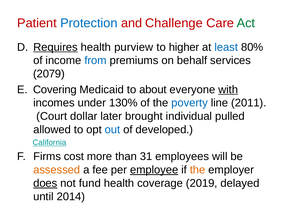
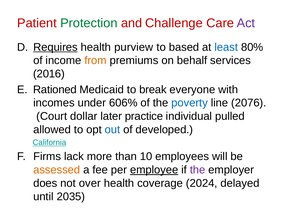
Protection colour: blue -> green (89, 23)
Act colour: green -> purple (246, 23)
higher: higher -> based (184, 47)
from colour: blue -> orange (96, 60)
2079: 2079 -> 2016 (49, 74)
Covering: Covering -> Rationed (55, 89)
about: about -> break (153, 89)
with underline: present -> none (228, 89)
130%: 130% -> 606% (123, 103)
2011: 2011 -> 2076 (249, 103)
brought: brought -> practice (144, 116)
cost: cost -> lack (74, 156)
31: 31 -> 10 (146, 156)
the colour: orange -> purple (198, 169)
does underline: present -> none (45, 183)
fund: fund -> over (90, 183)
2019: 2019 -> 2024 (202, 183)
2014: 2014 -> 2035 (71, 196)
